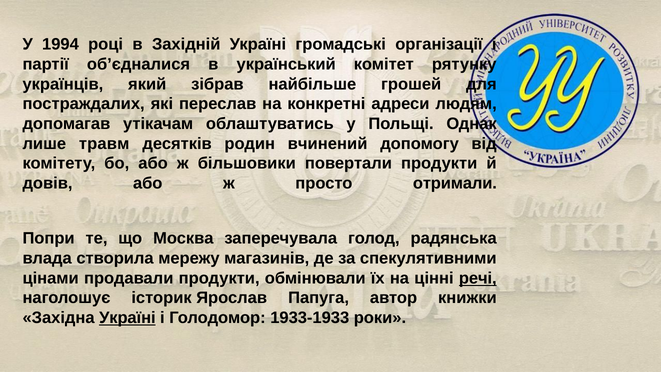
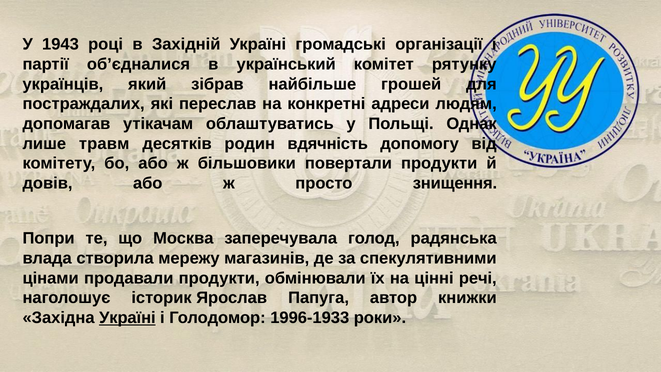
1994: 1994 -> 1943 (60, 44)
вчинений: вчинений -> вдячність (328, 144)
отримали: отримали -> знищення (455, 183)
речі underline: present -> none (478, 278)
1933-1933: 1933-1933 -> 1996-1933 (310, 318)
